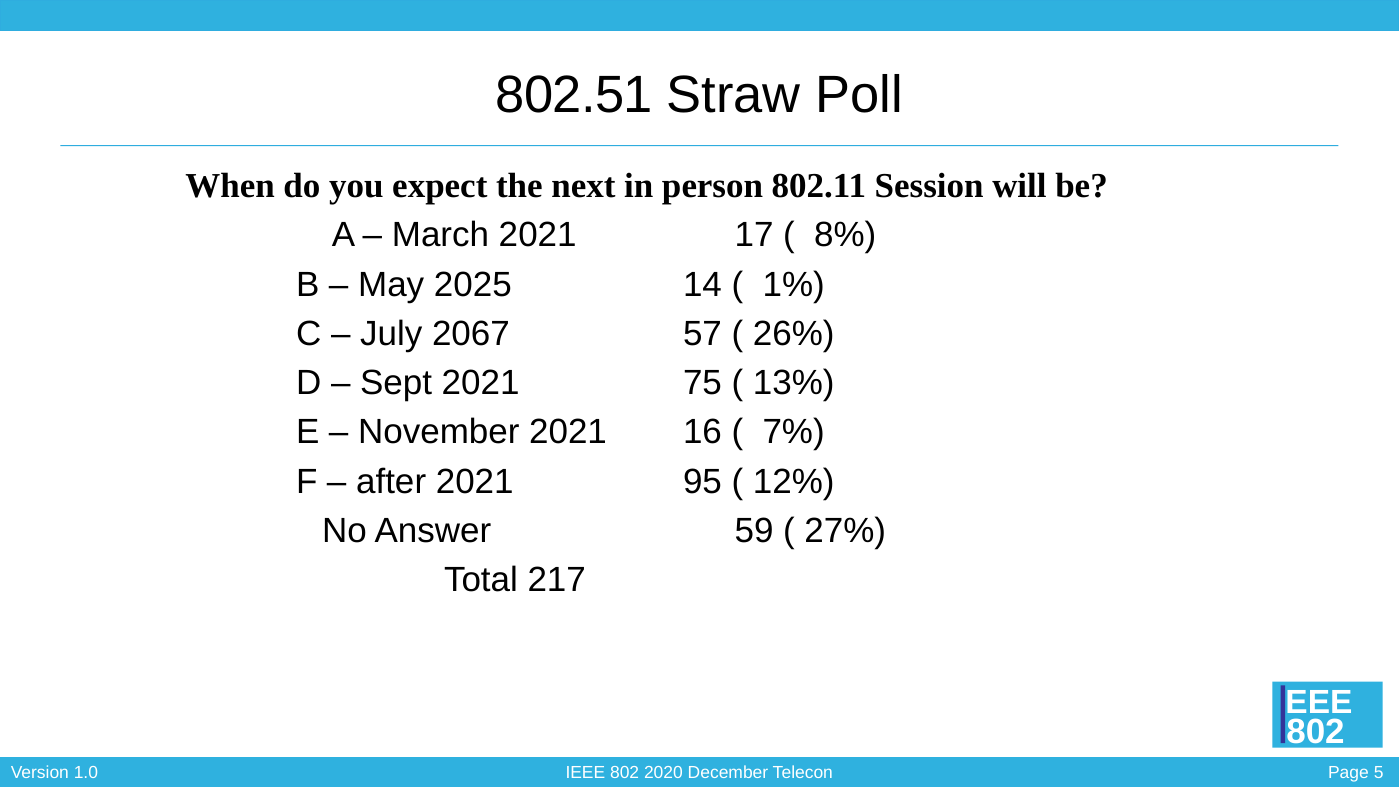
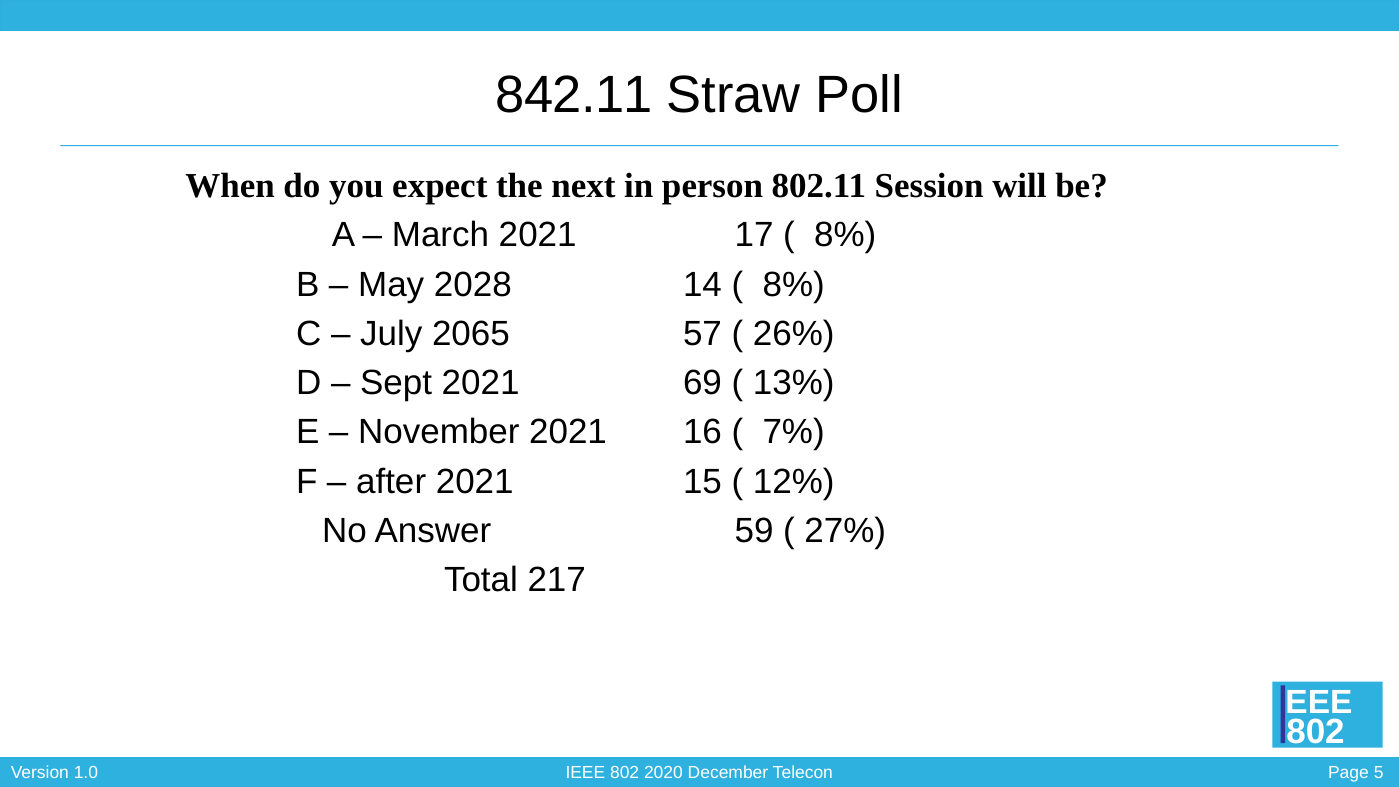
802.51: 802.51 -> 842.11 (574, 96)
2025: 2025 -> 2028 (473, 285)
1%: 1% -> 8% (794, 285)
2067: 2067 -> 2065 (471, 334)
75: 75 -> 69 (702, 383)
95: 95 -> 15 (702, 482)
